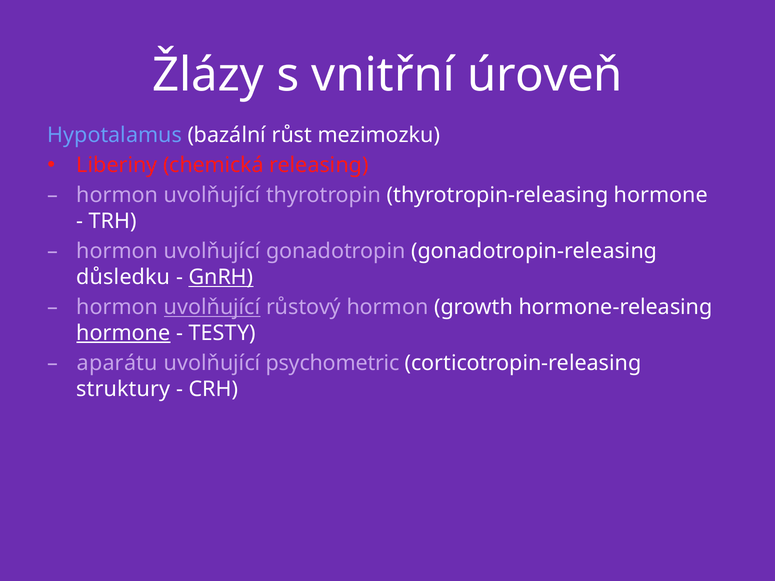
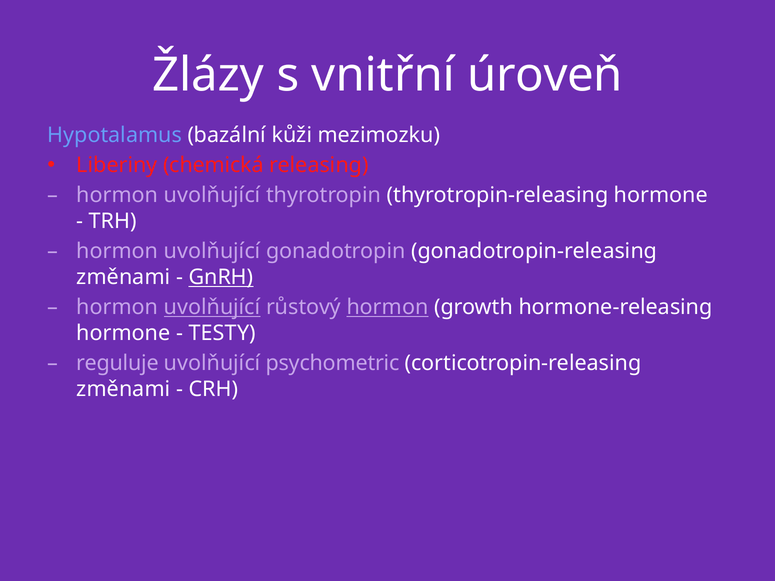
růst: růst -> kůži (292, 135)
důsledku: důsledku -> změnami (123, 277)
hormon underline: none -> present (388, 307)
hormone underline: present -> none (123, 333)
aparátu: aparátu -> reguluje (117, 363)
struktury: struktury -> změnami (123, 389)
